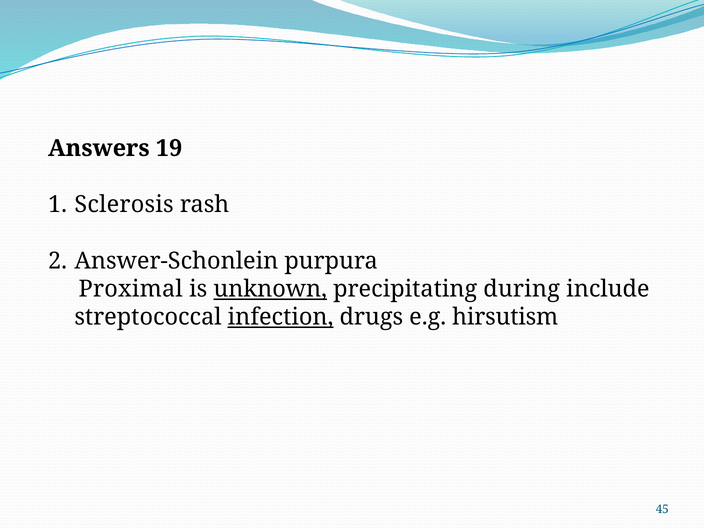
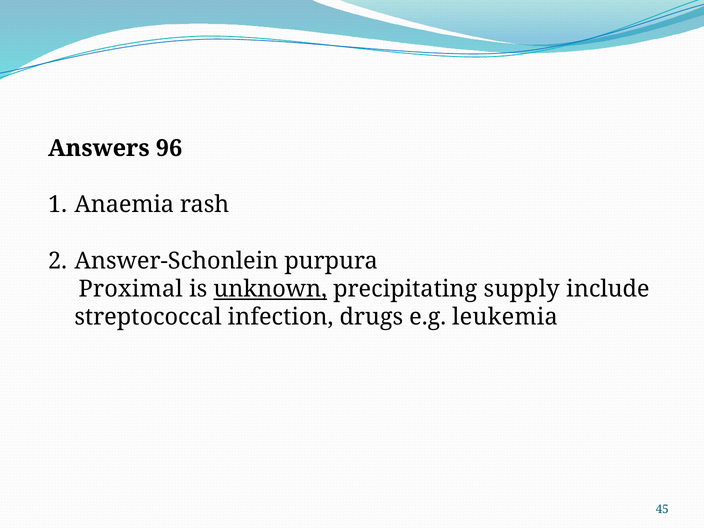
19: 19 -> 96 (169, 148)
Sclerosis: Sclerosis -> Anaemia (124, 205)
during: during -> supply (522, 289)
infection underline: present -> none (281, 317)
hirsutism: hirsutism -> leukemia (505, 317)
